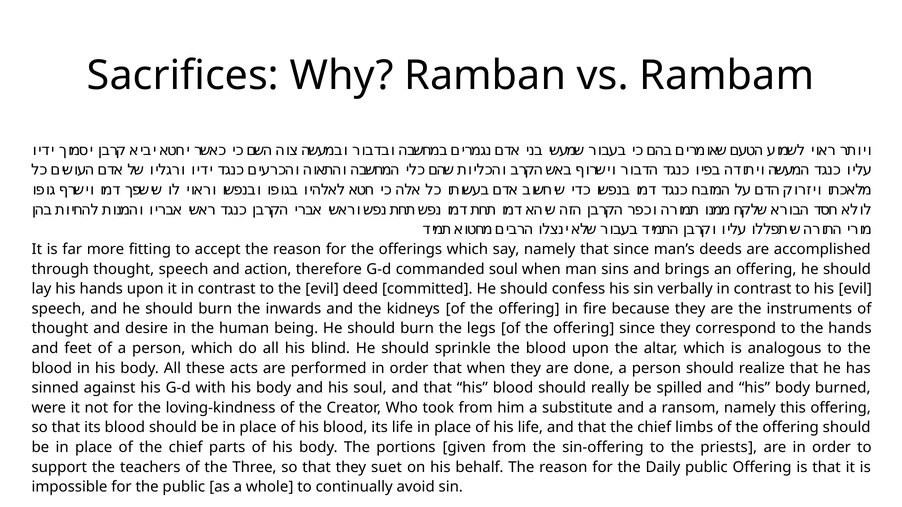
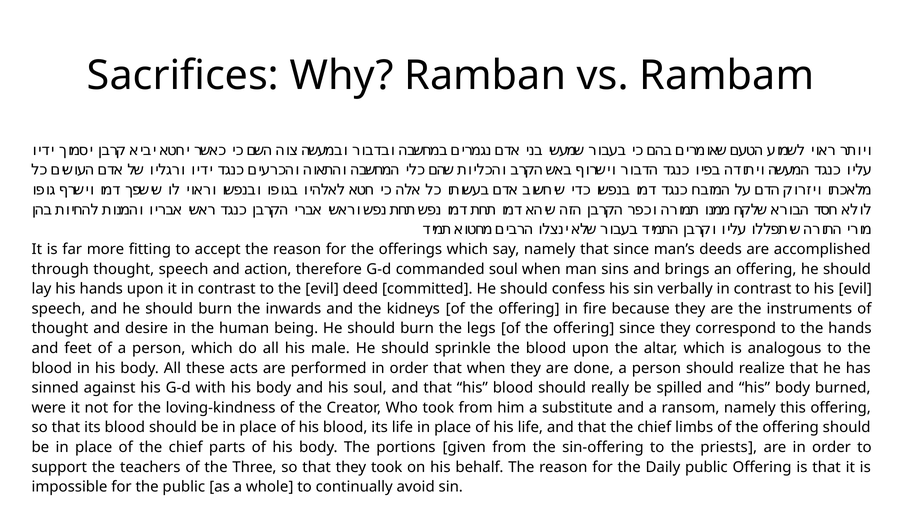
blind: blind -> male (330, 349)
they suet: suet -> took (387, 467)
